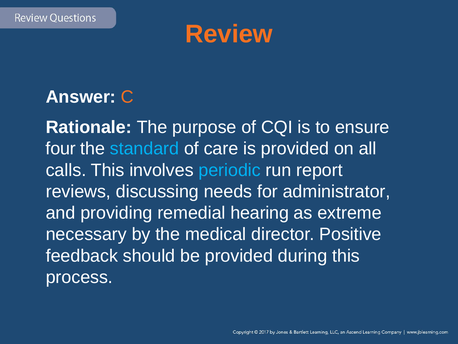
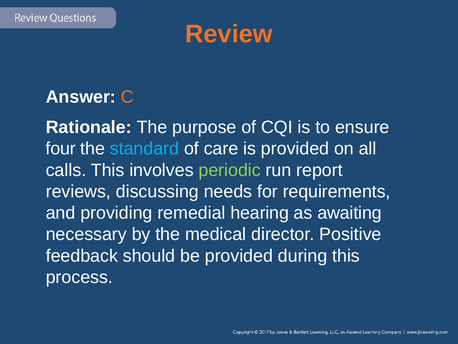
periodic colour: light blue -> light green (230, 170)
administrator: administrator -> requirements (337, 191)
extreme: extreme -> awaiting (350, 213)
